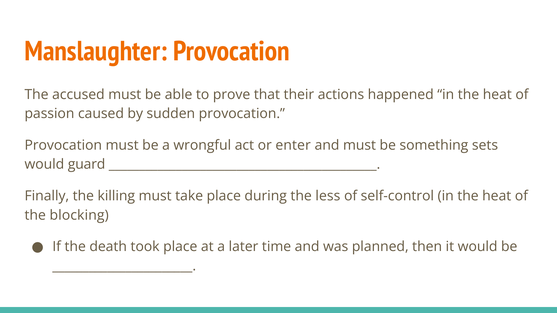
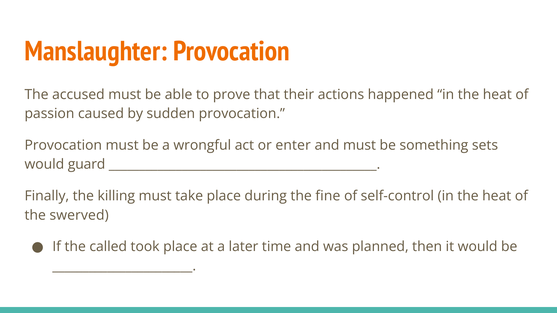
less: less -> fine (328, 196)
blocking: blocking -> swerved (79, 215)
death: death -> called (108, 247)
